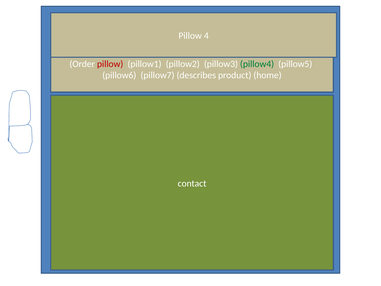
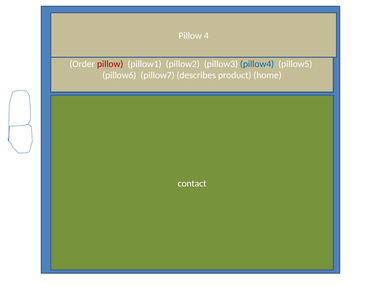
pillow4 colour: green -> blue (257, 64)
